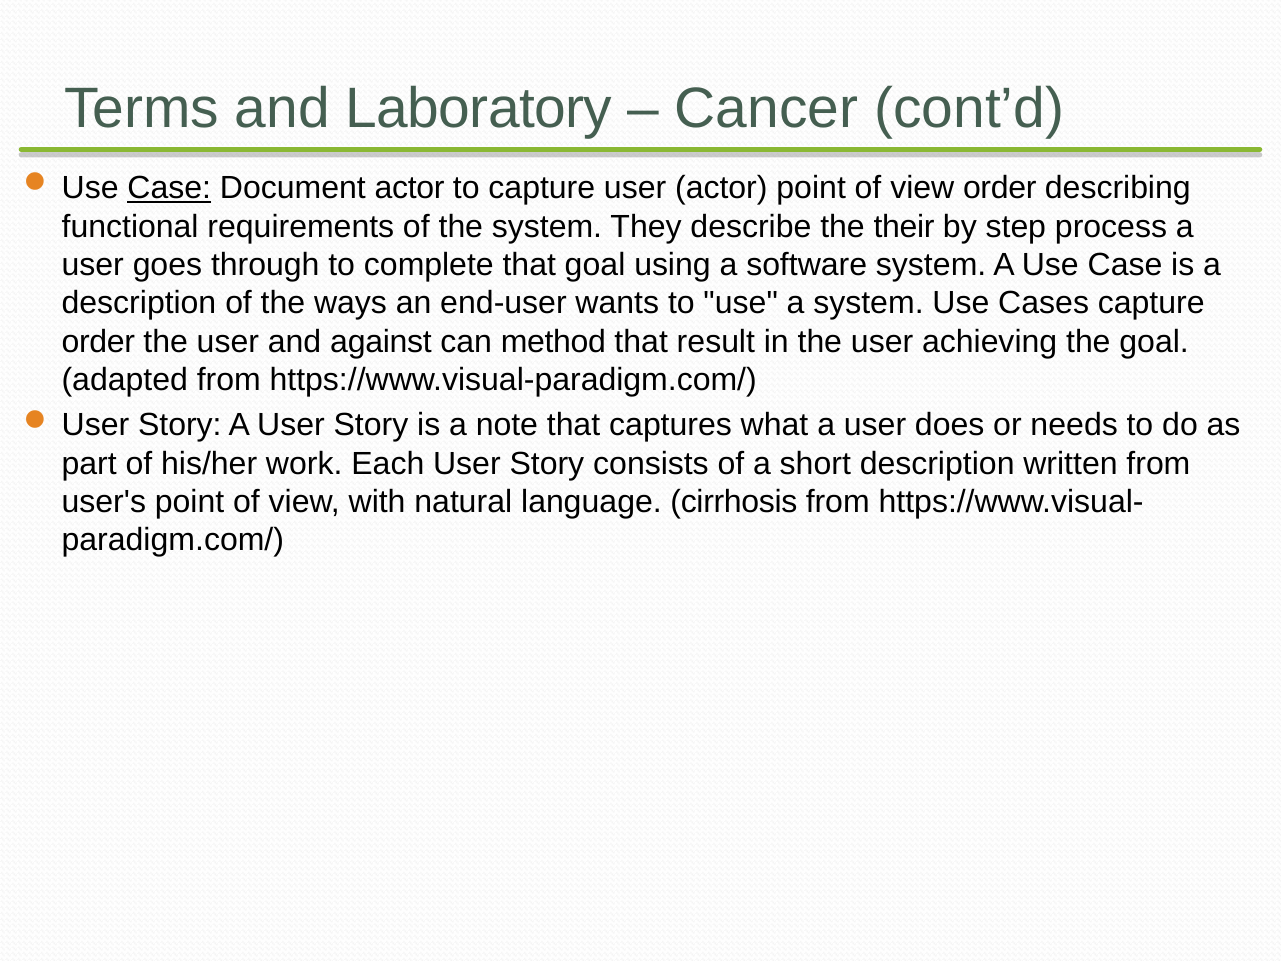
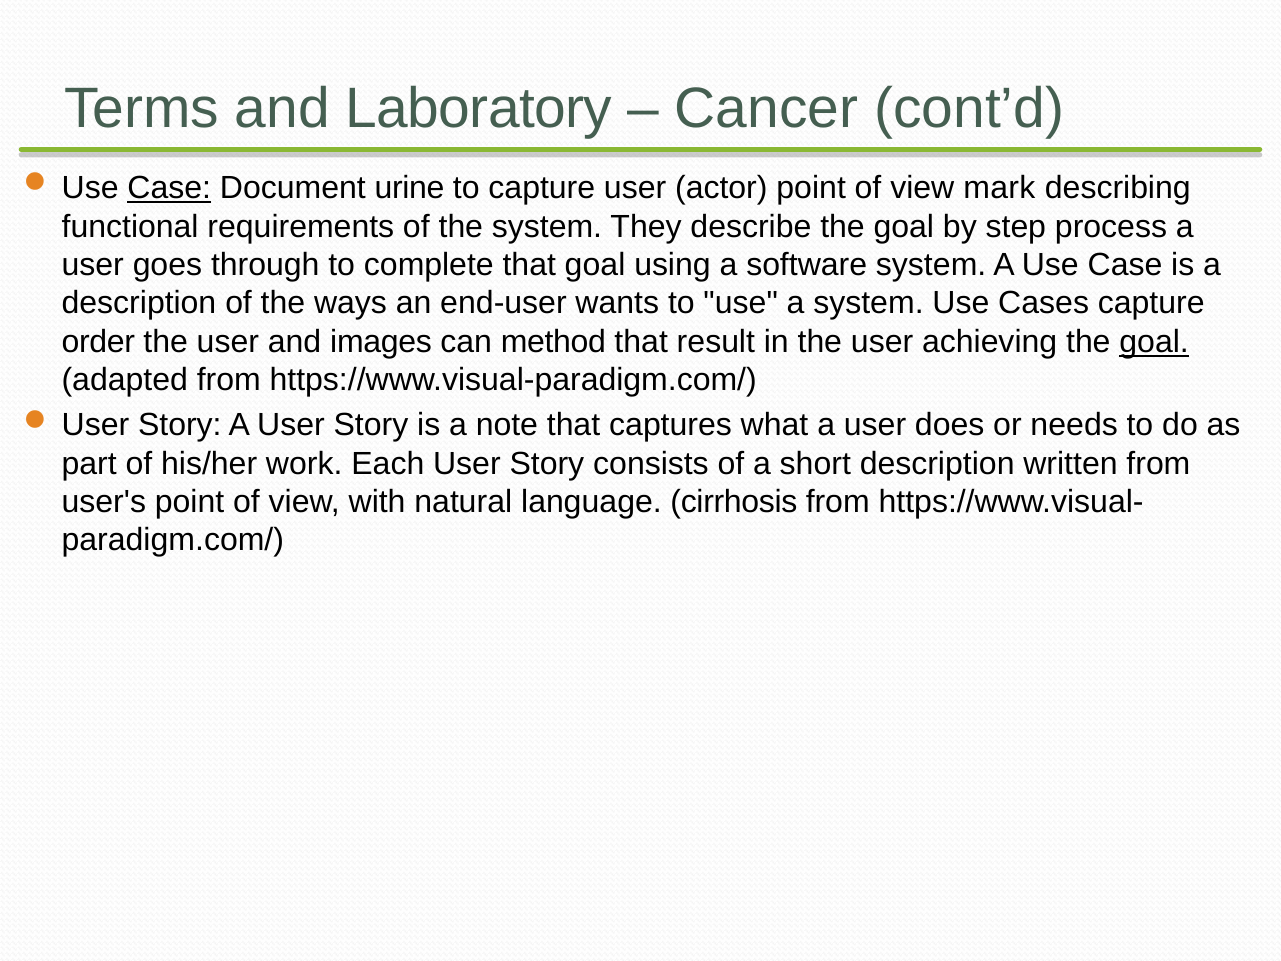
Document actor: actor -> urine (410, 188)
view order: order -> mark (999, 188)
describe the their: their -> goal (904, 226)
against: against -> images (381, 342)
goal underline: none -> present (1154, 342)
